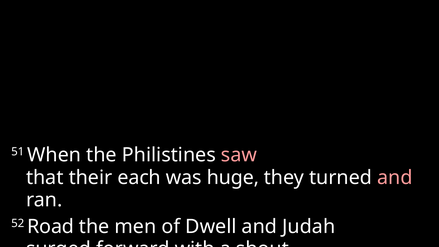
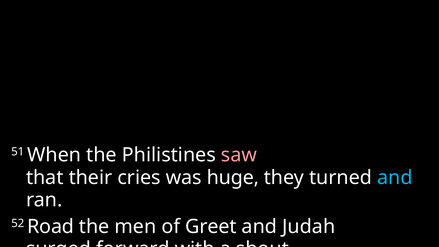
each: each -> cries (139, 178)
and colour: pink -> light blue (395, 178)
Dwell: Dwell -> Greet (211, 227)
